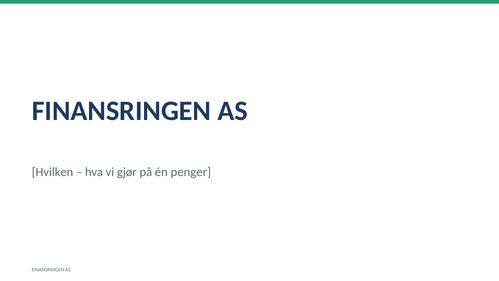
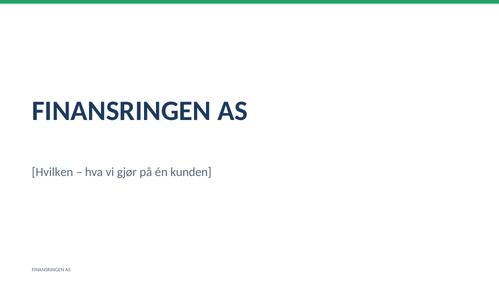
penger: penger -> kunden (191, 172)
